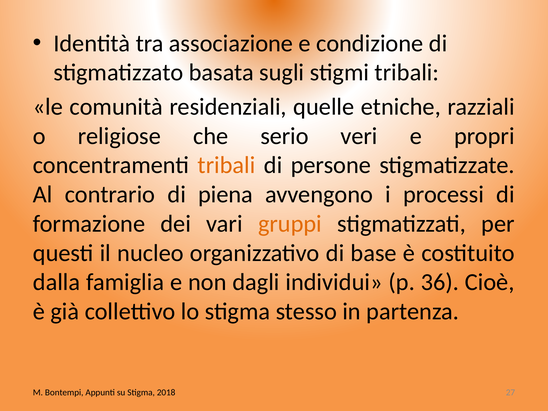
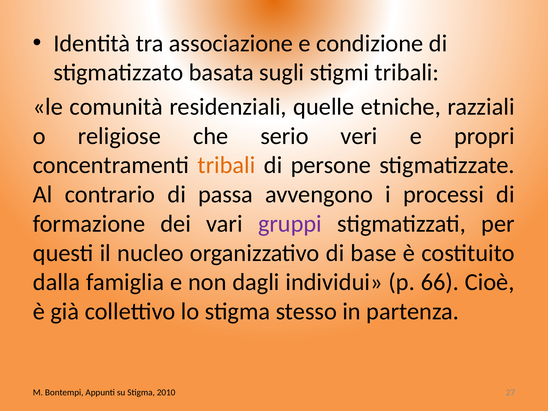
piena: piena -> passa (226, 194)
gruppi colour: orange -> purple (290, 224)
36: 36 -> 66 (440, 282)
2018: 2018 -> 2010 (166, 392)
